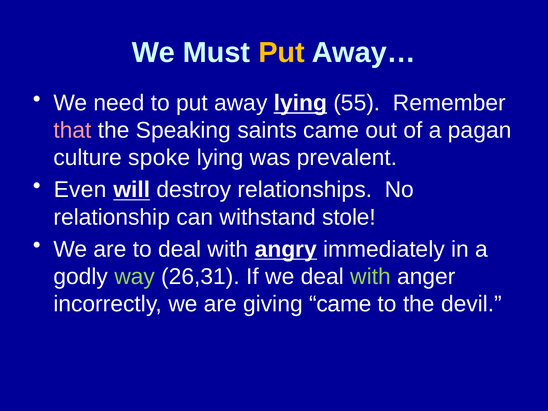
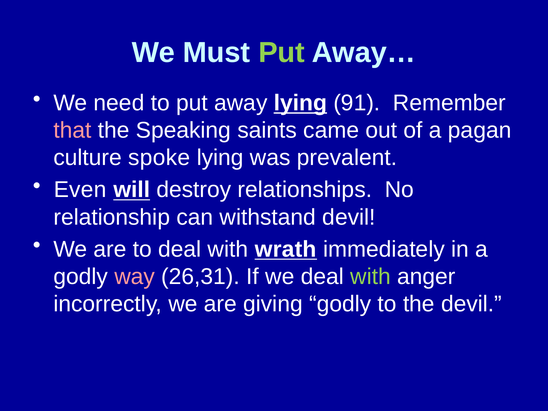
Put colour: yellow -> light green (282, 53)
55: 55 -> 91 (357, 103)
withstand stole: stole -> devil (349, 217)
angry: angry -> wrath (286, 249)
way colour: light green -> pink (135, 277)
giving came: came -> godly (340, 304)
